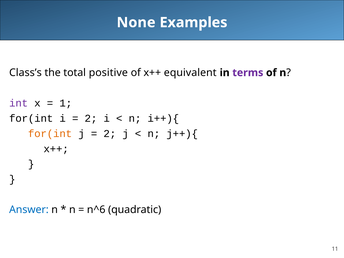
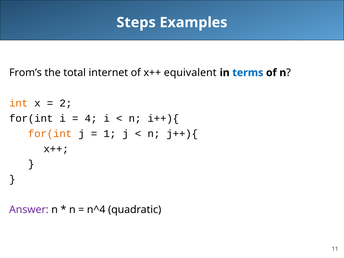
None: None -> Steps (136, 22)
Class’s: Class’s -> From’s (25, 73)
positive: positive -> internet (108, 73)
terms colour: purple -> blue (248, 73)
int colour: purple -> orange (19, 103)
1: 1 -> 2 (66, 103)
2: 2 -> 4 (91, 118)
2: 2 -> 1 (110, 134)
Answer colour: blue -> purple (29, 210)
n^6: n^6 -> n^4 (96, 210)
